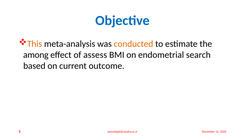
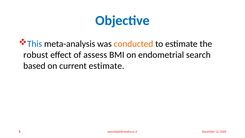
This colour: orange -> blue (35, 44)
among: among -> robust (36, 55)
current outcome: outcome -> estimate (107, 66)
